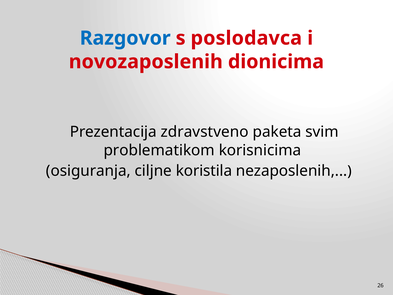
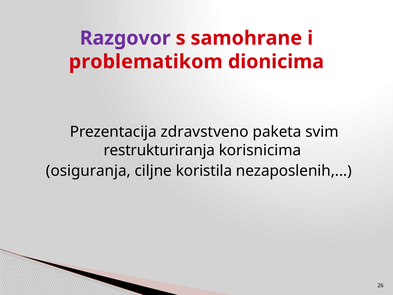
Razgovor colour: blue -> purple (125, 38)
poslodavca: poslodavca -> samohrane (246, 38)
novozaposlenih: novozaposlenih -> problematikom (146, 62)
problematikom: problematikom -> restrukturiranja (159, 150)
